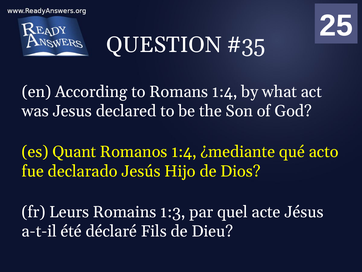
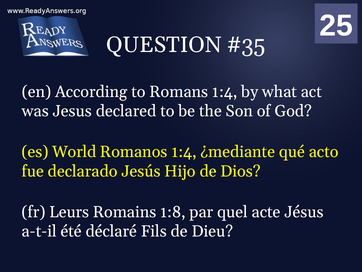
Quant: Quant -> World (74, 152)
1:3: 1:3 -> 1:8 (173, 212)
